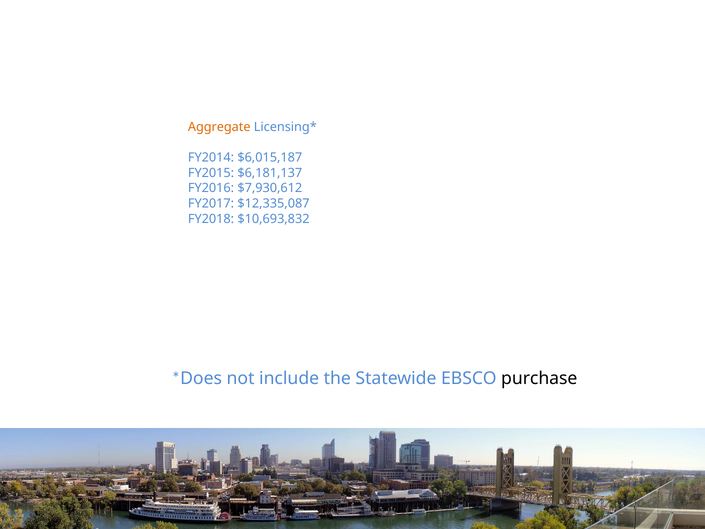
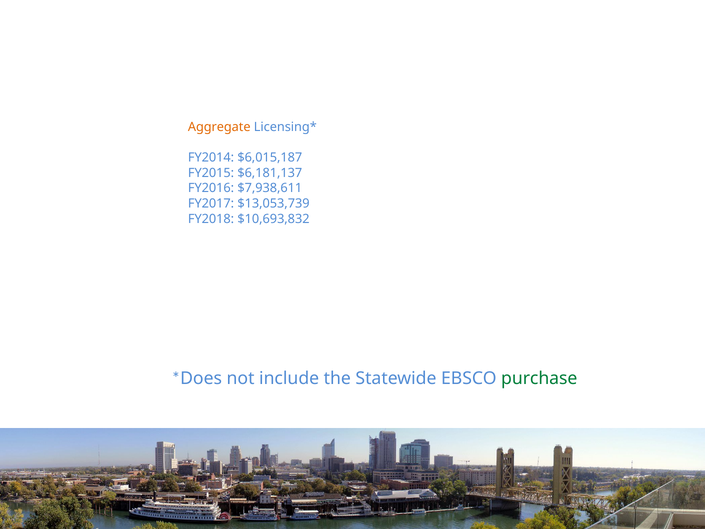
$7,930,612: $7,930,612 -> $7,938,611 (270, 188)
$12,335,087: $12,335,087 -> $13,053,739 (273, 203)
purchase colour: black -> green (539, 378)
